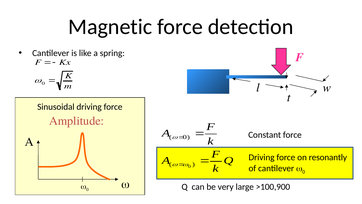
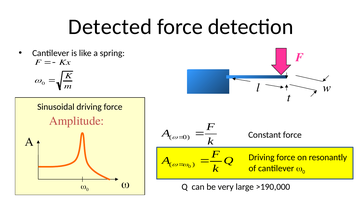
Magnetic: Magnetic -> Detected (110, 27)
>100,900: >100,900 -> >190,000 (273, 187)
